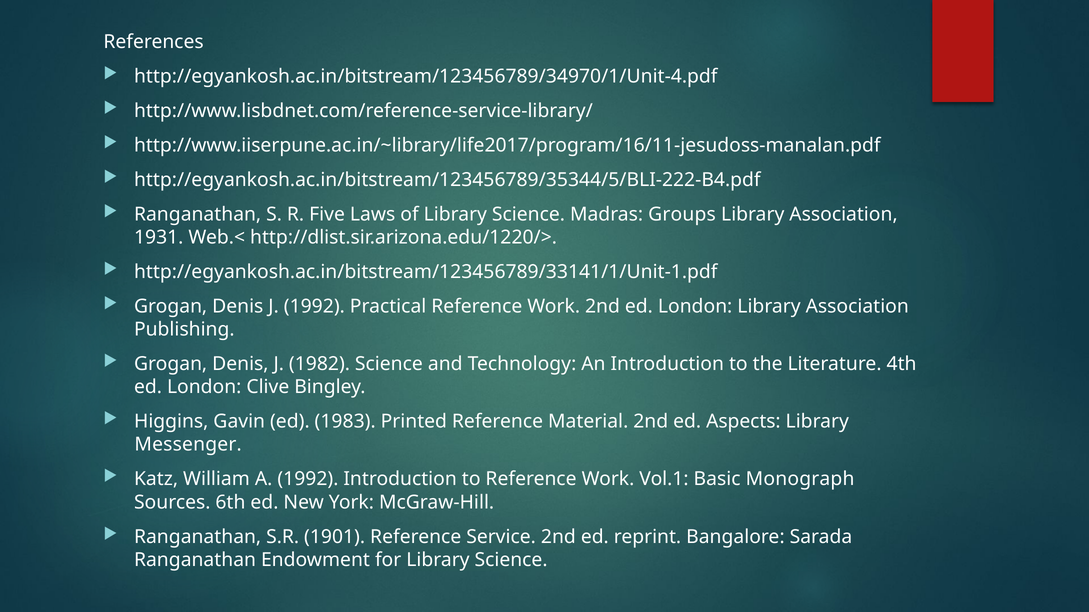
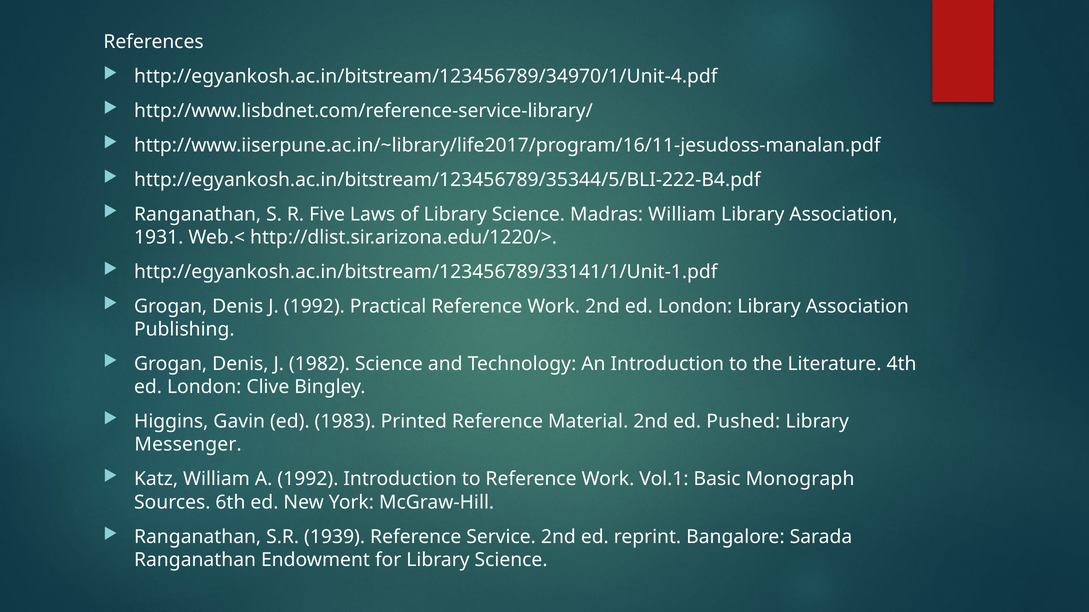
Madras Groups: Groups -> William (682, 214)
Aspects: Aspects -> Pushed (743, 422)
1901: 1901 -> 1939 (335, 537)
